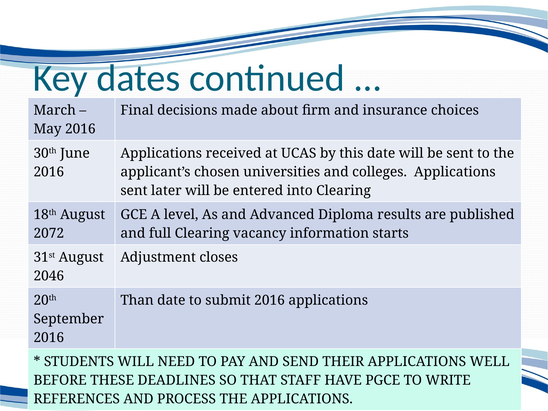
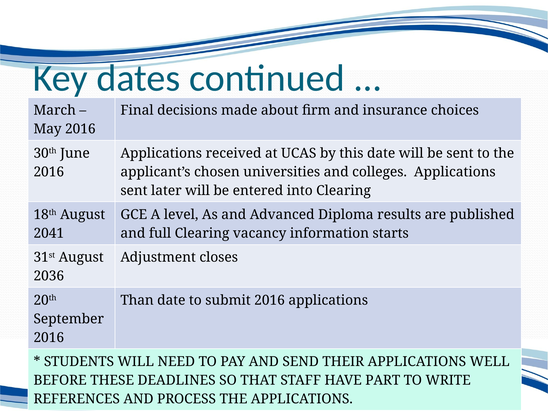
2072: 2072 -> 2041 (49, 233)
2046: 2046 -> 2036 (49, 276)
PGCE: PGCE -> PART (383, 380)
